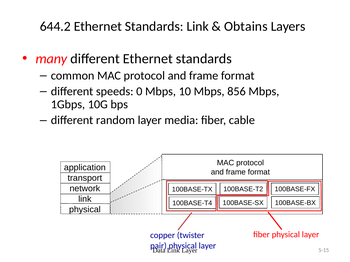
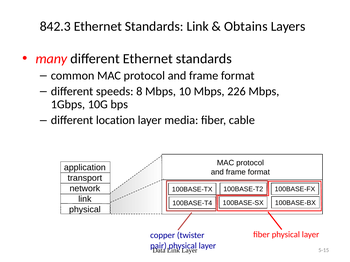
644.2: 644.2 -> 842.3 (55, 26)
0: 0 -> 8 (139, 92)
856: 856 -> 226 (236, 92)
random: random -> location (116, 120)
